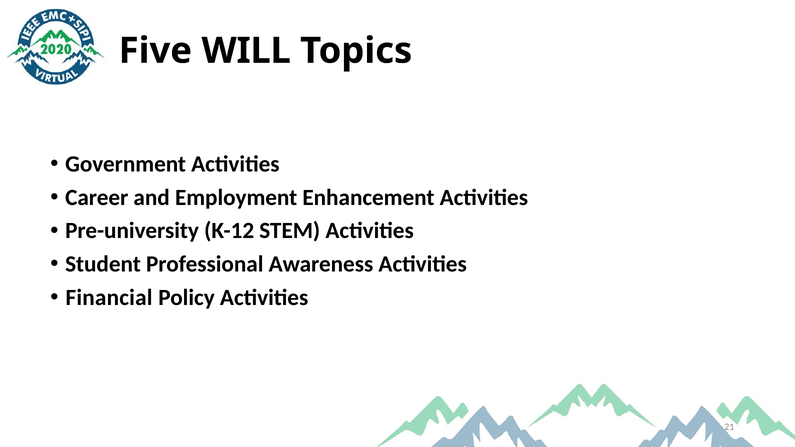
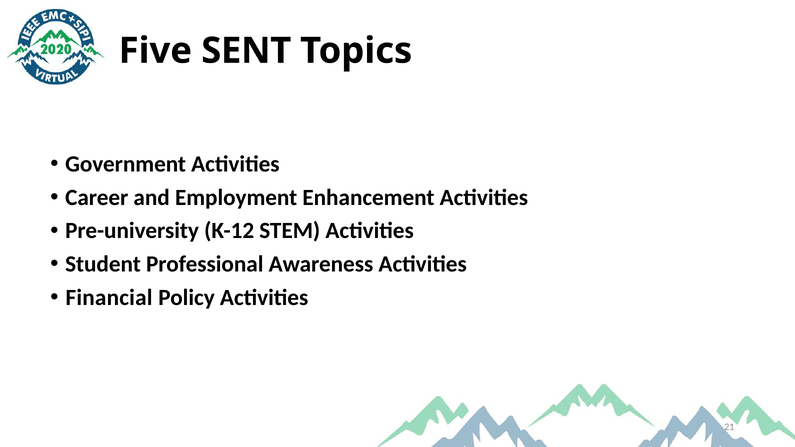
WILL: WILL -> SENT (246, 51)
